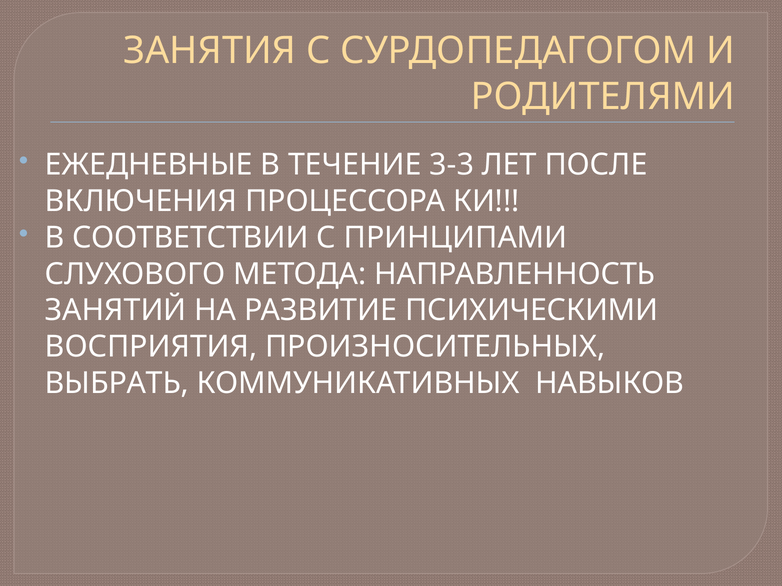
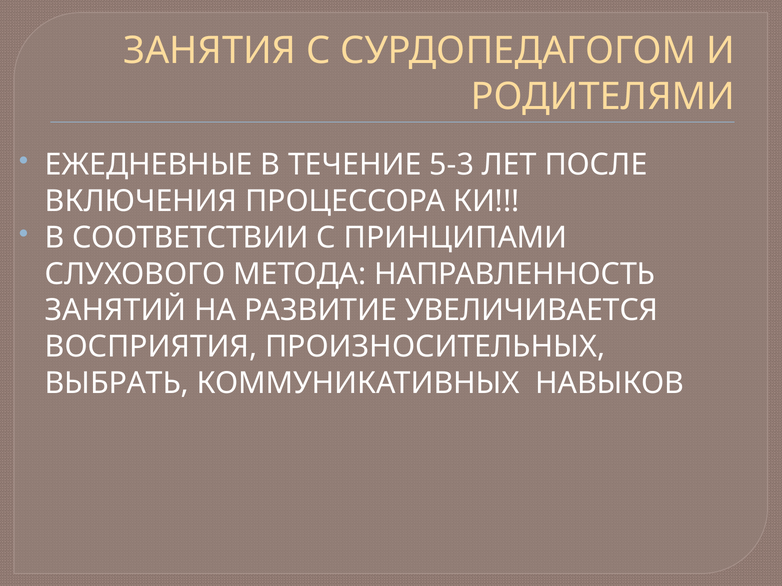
3-3: 3-3 -> 5-3 (452, 165)
ПСИХИЧЕСКИМИ: ПСИХИЧЕСКИМИ -> УВЕЛИЧИВАЕТСЯ (532, 311)
